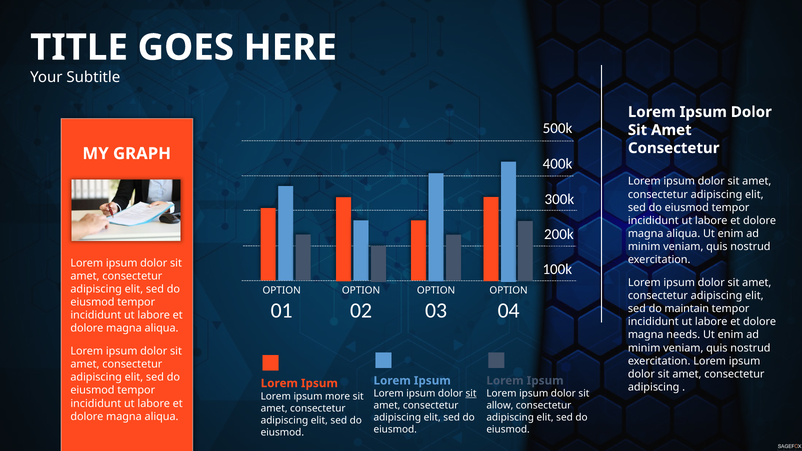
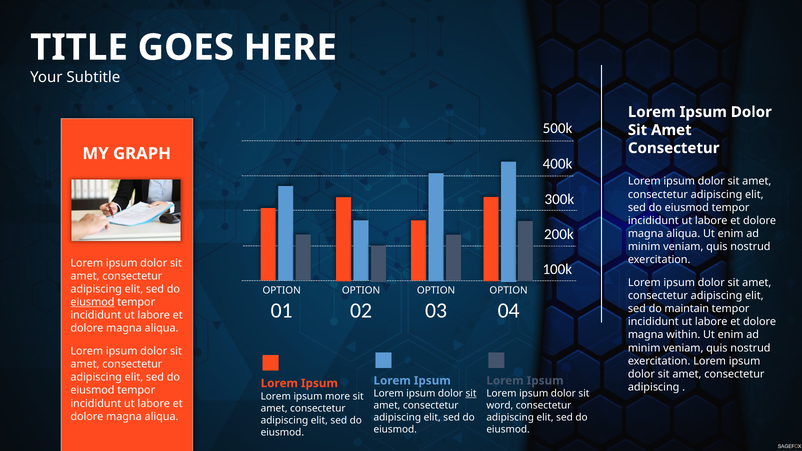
eiusmod underline: none -> present (92, 302)
needs: needs -> within (683, 335)
allow: allow -> word (500, 406)
